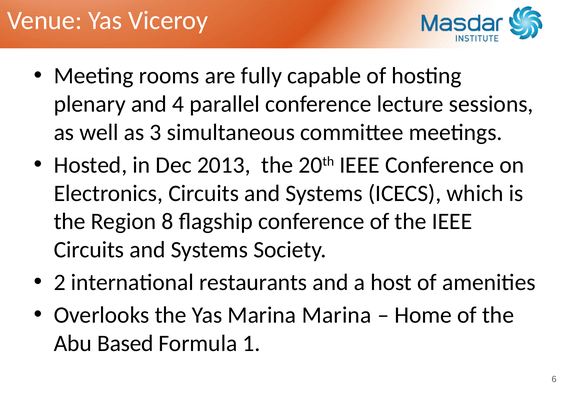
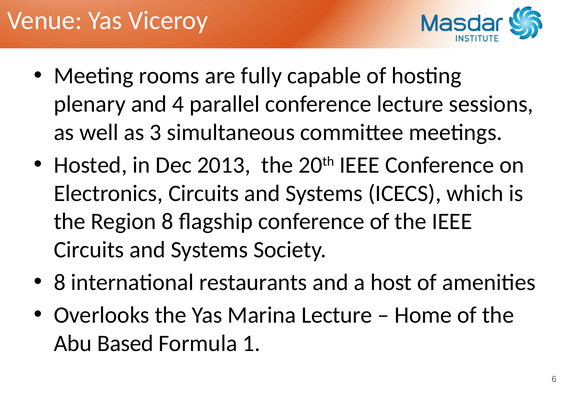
2: 2 -> 8 (60, 282)
Marina Marina: Marina -> Lecture (337, 315)
